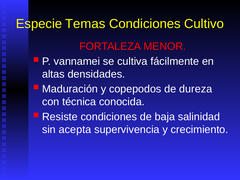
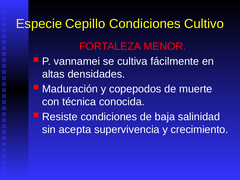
Temas: Temas -> Cepillo (85, 24)
dureza: dureza -> muerte (196, 89)
